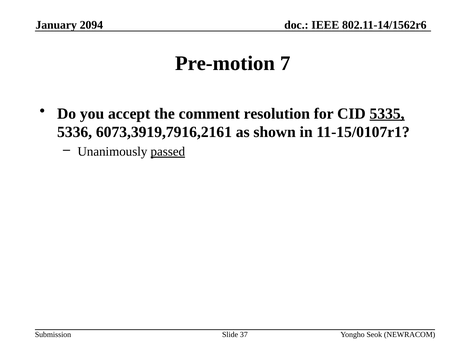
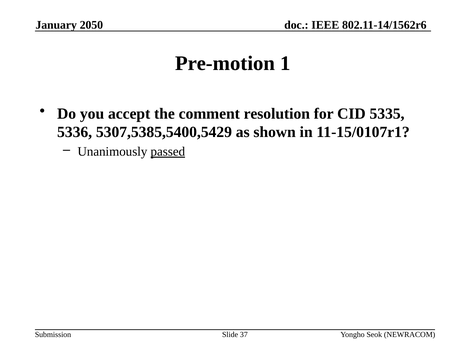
2094: 2094 -> 2050 (91, 25)
7: 7 -> 1 (285, 64)
5335 underline: present -> none (387, 114)
6073,3919,7916,2161: 6073,3919,7916,2161 -> 5307,5385,5400,5429 (164, 132)
